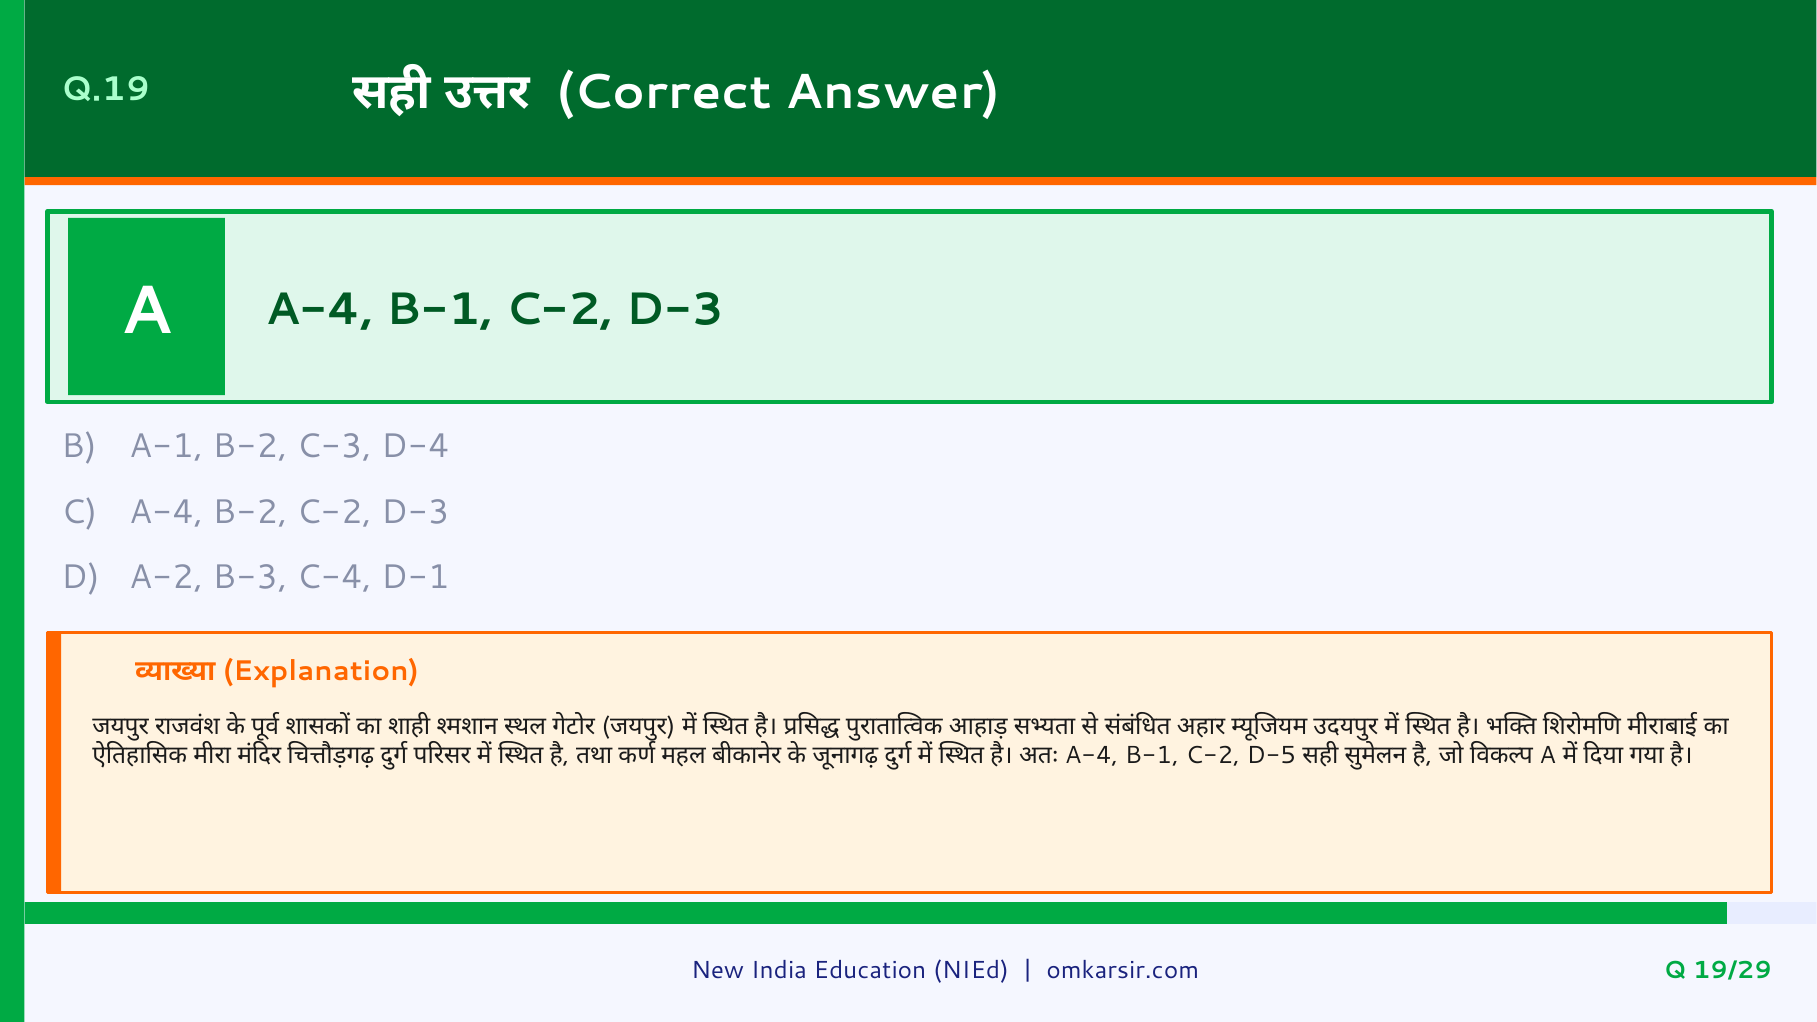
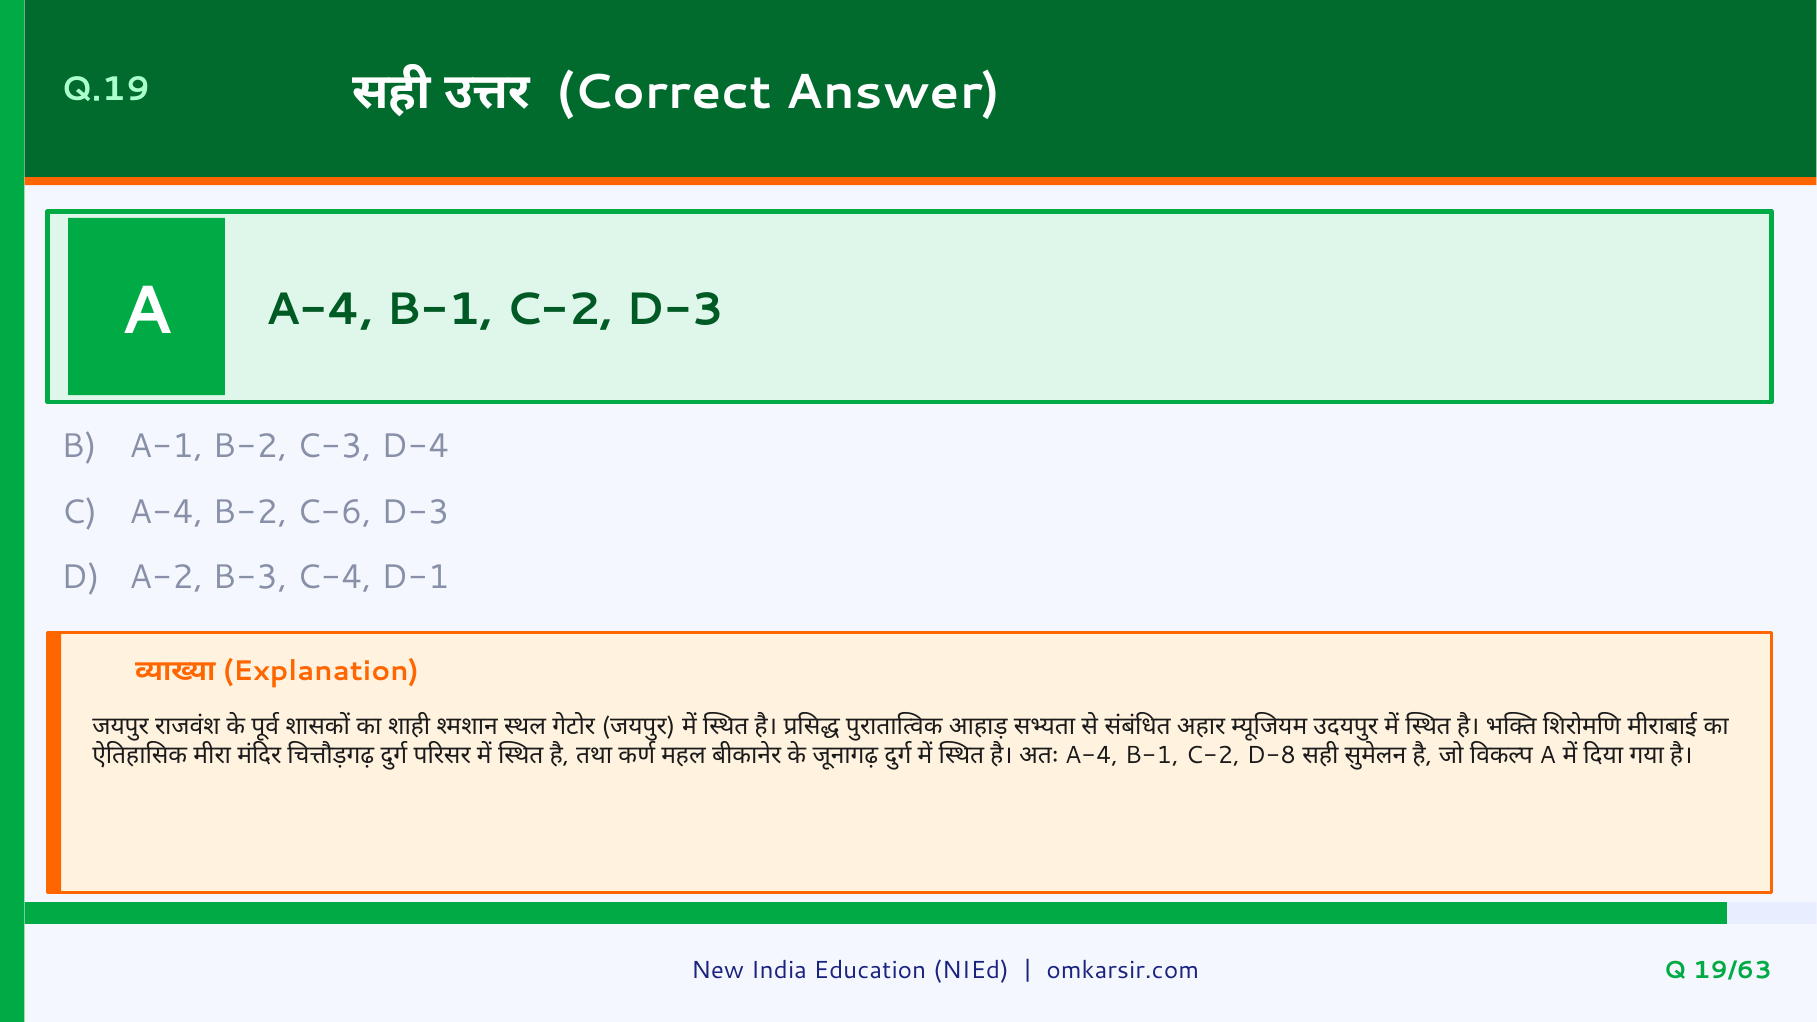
B-2 C-2: C-2 -> C-6 (334, 512)
D-5: D-5 -> D-8 (1271, 756)
19/29: 19/29 -> 19/63 (1732, 971)
